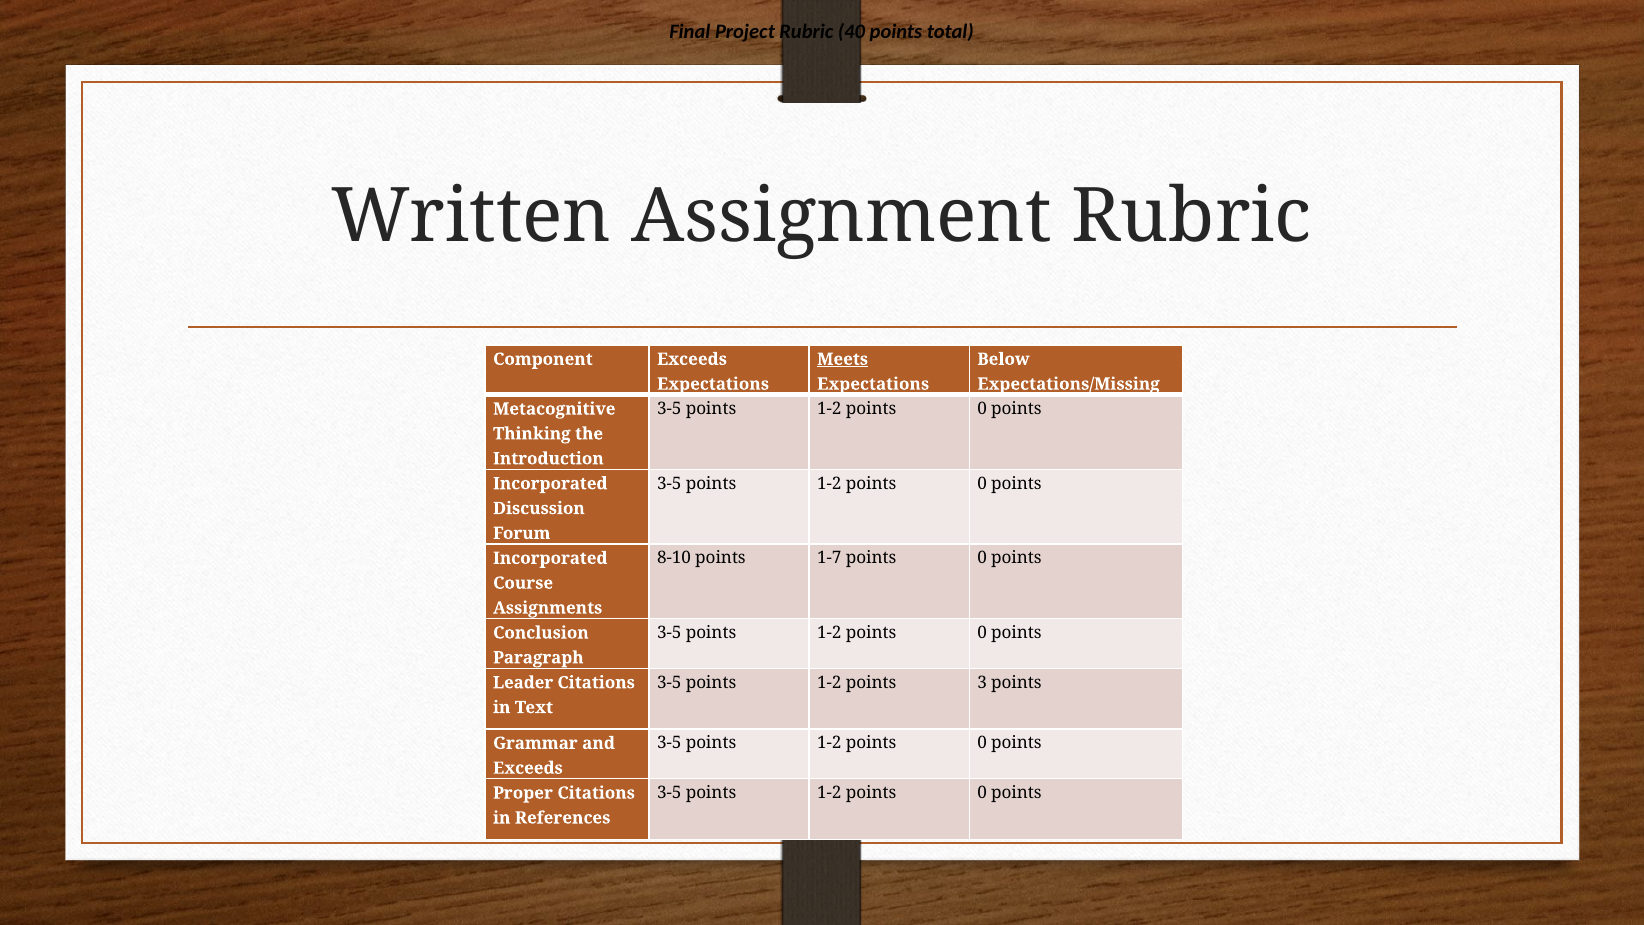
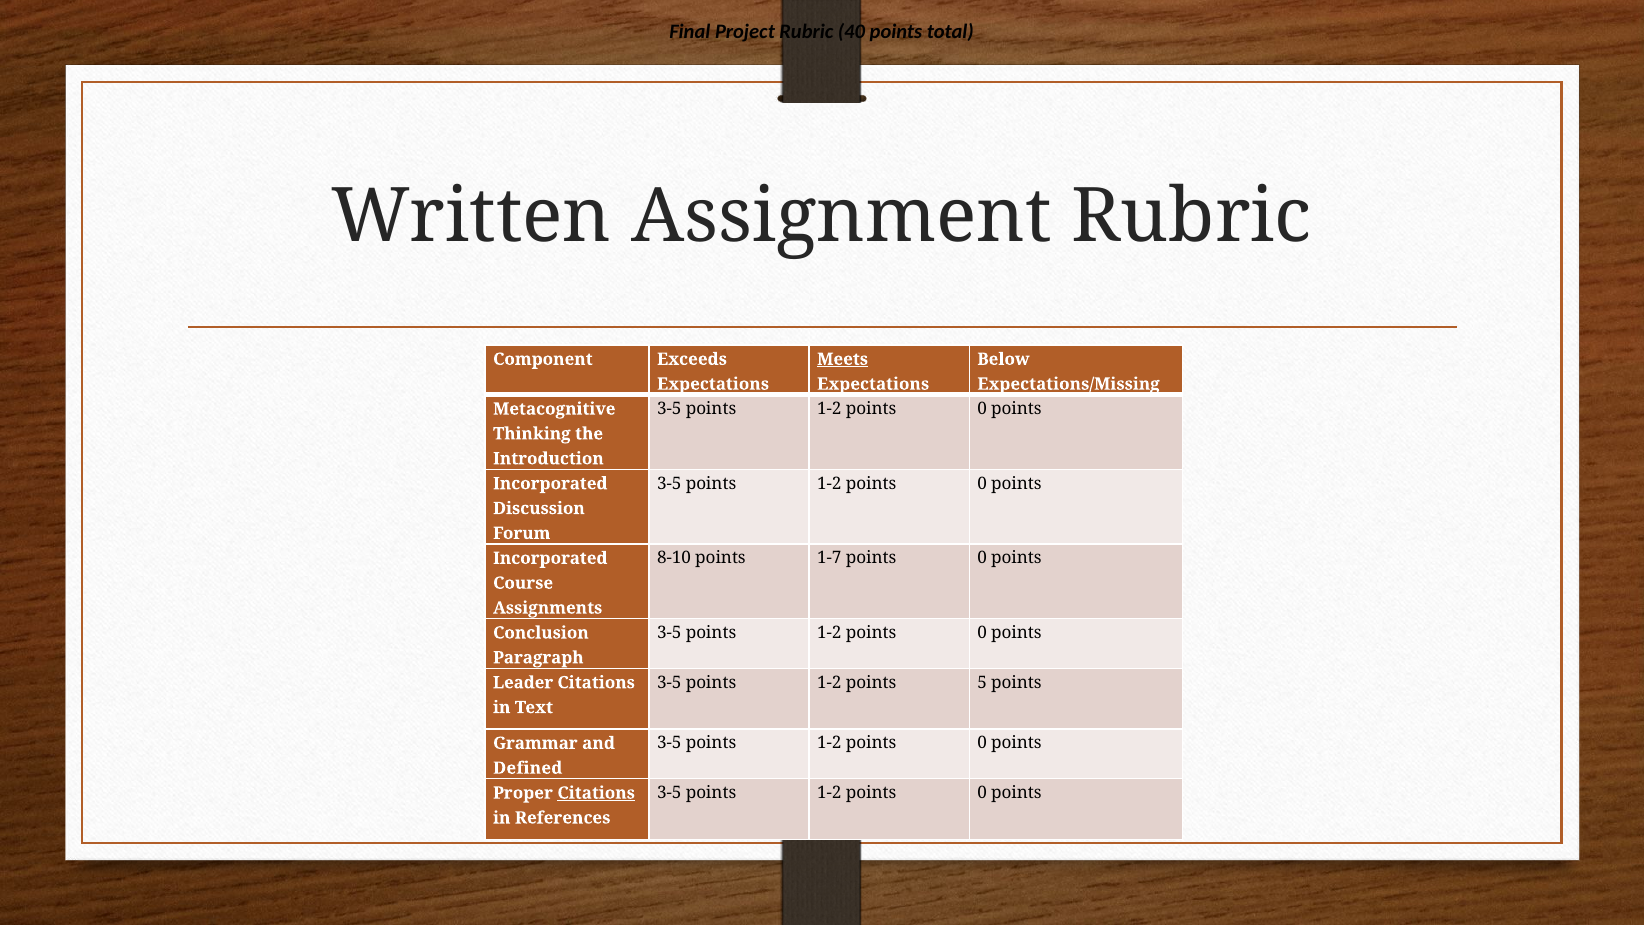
3: 3 -> 5 (982, 682)
Exceeds: Exceeds -> Defined (528, 768)
Citations underline: none -> present (596, 793)
